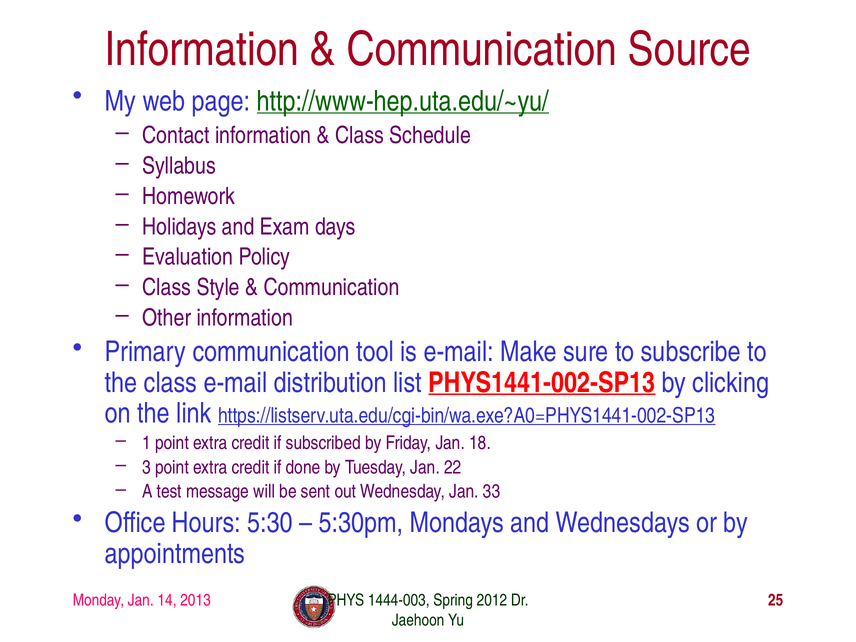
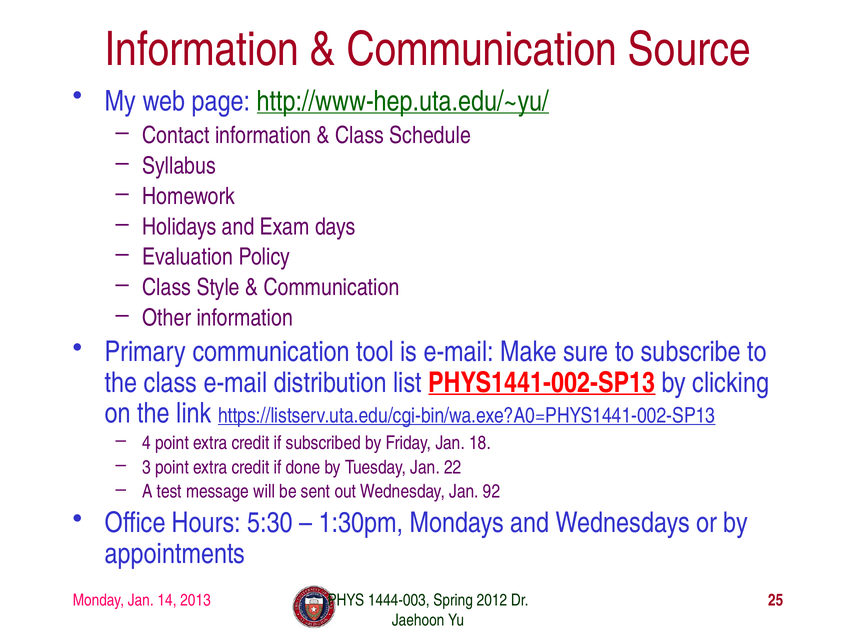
1: 1 -> 4 (147, 443)
33: 33 -> 92 (492, 492)
5:30pm: 5:30pm -> 1:30pm (361, 523)
